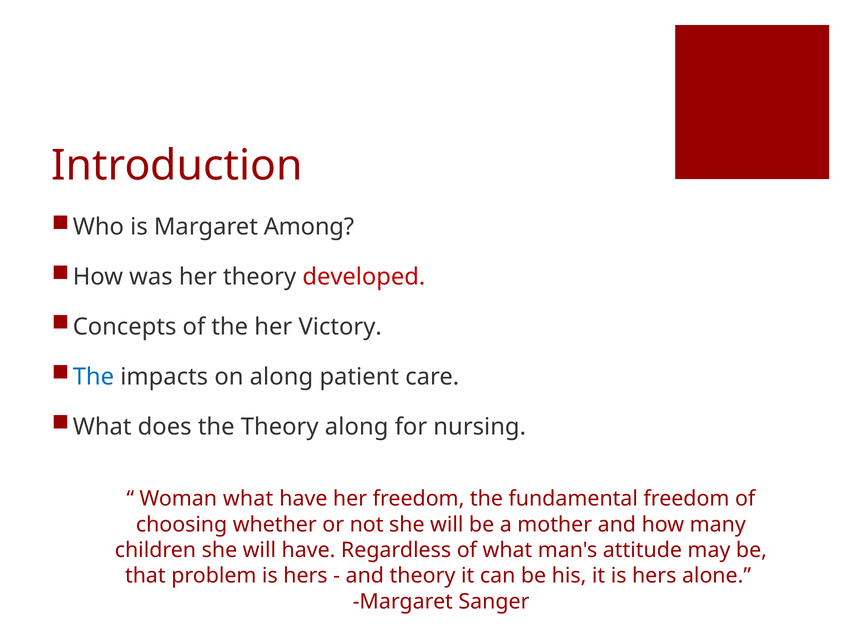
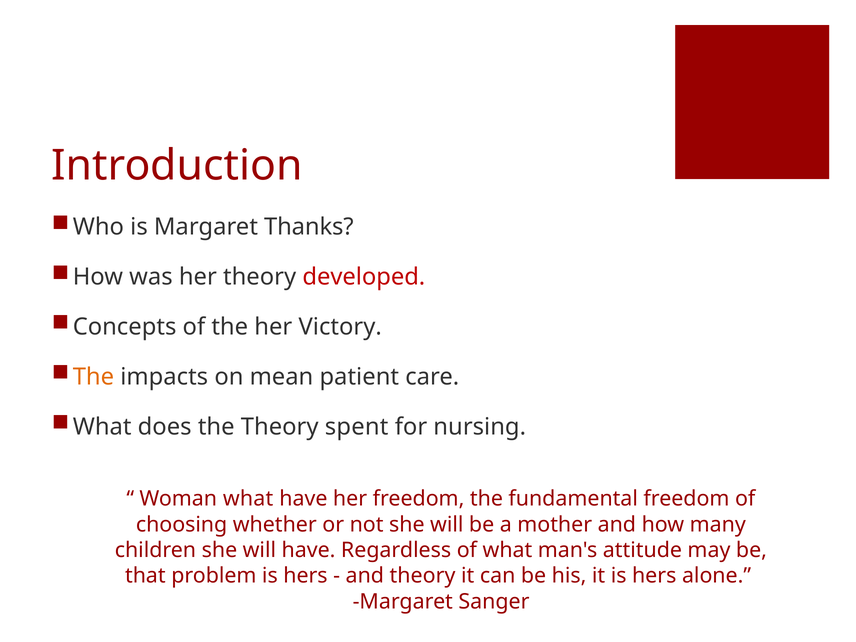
Among: Among -> Thanks (309, 227)
The colour: blue -> orange (93, 377)
on along: along -> mean (281, 377)
Theory along: along -> spent (357, 427)
